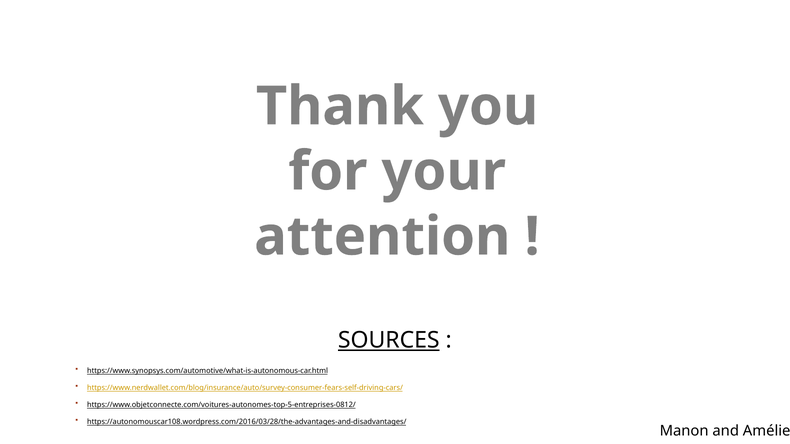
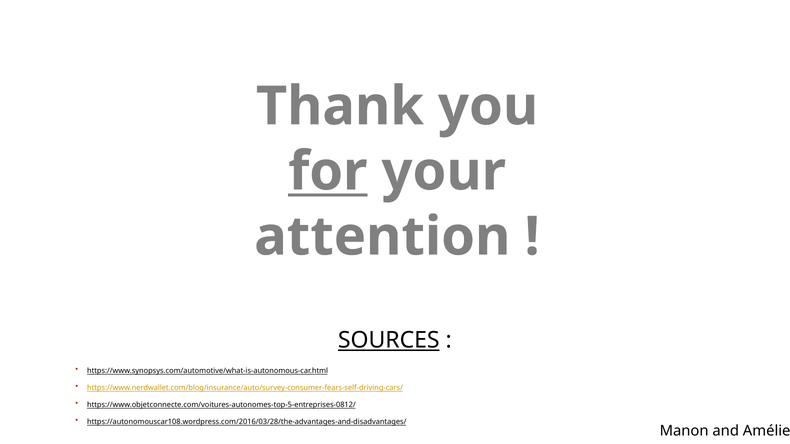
for underline: none -> present (328, 172)
